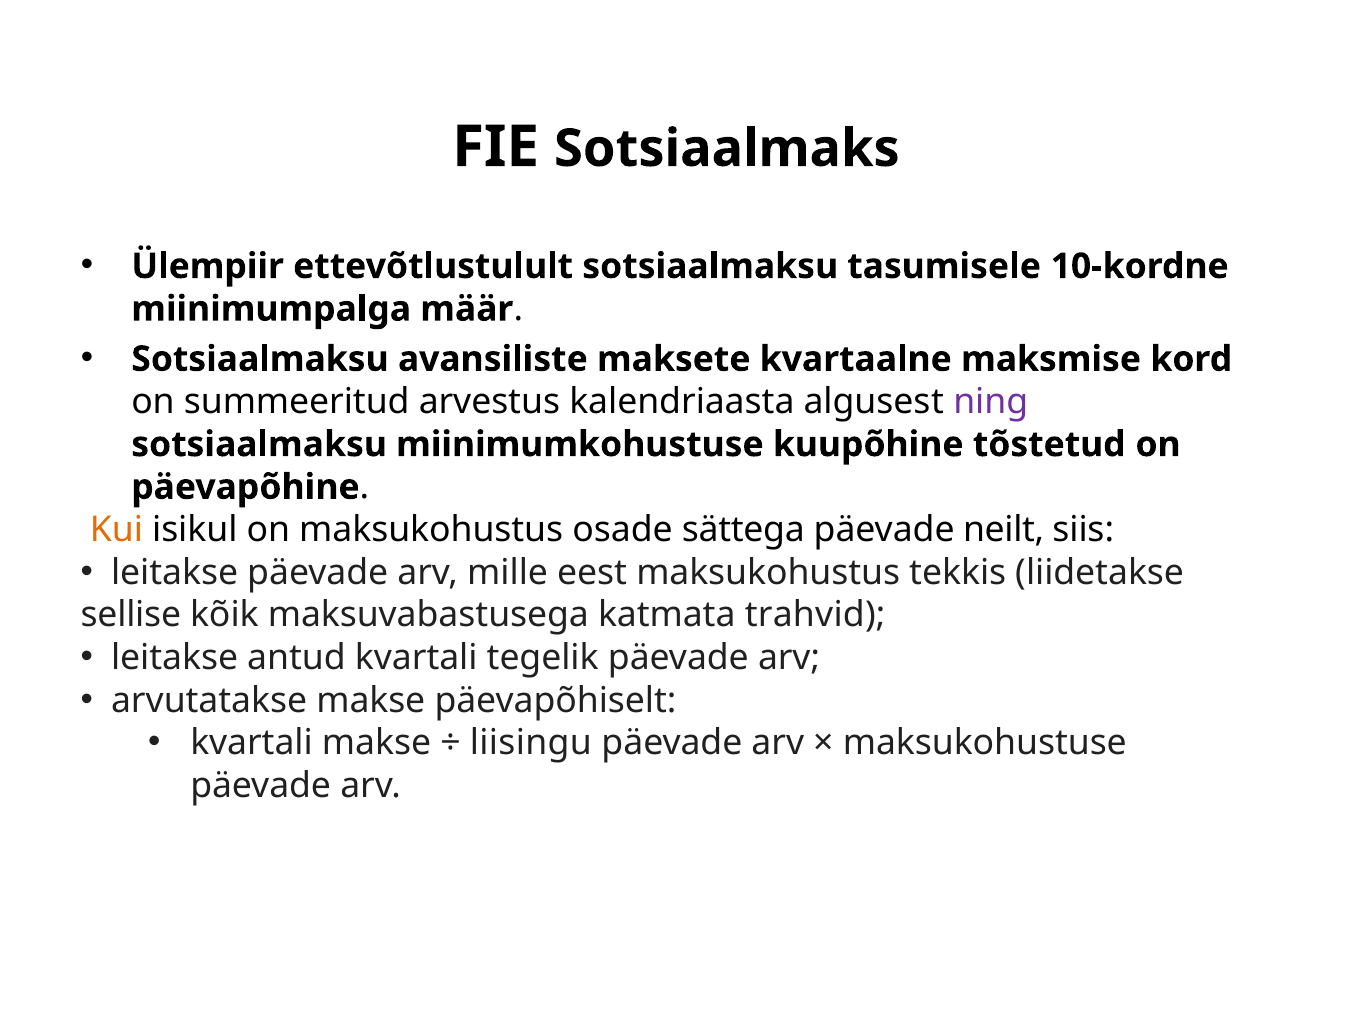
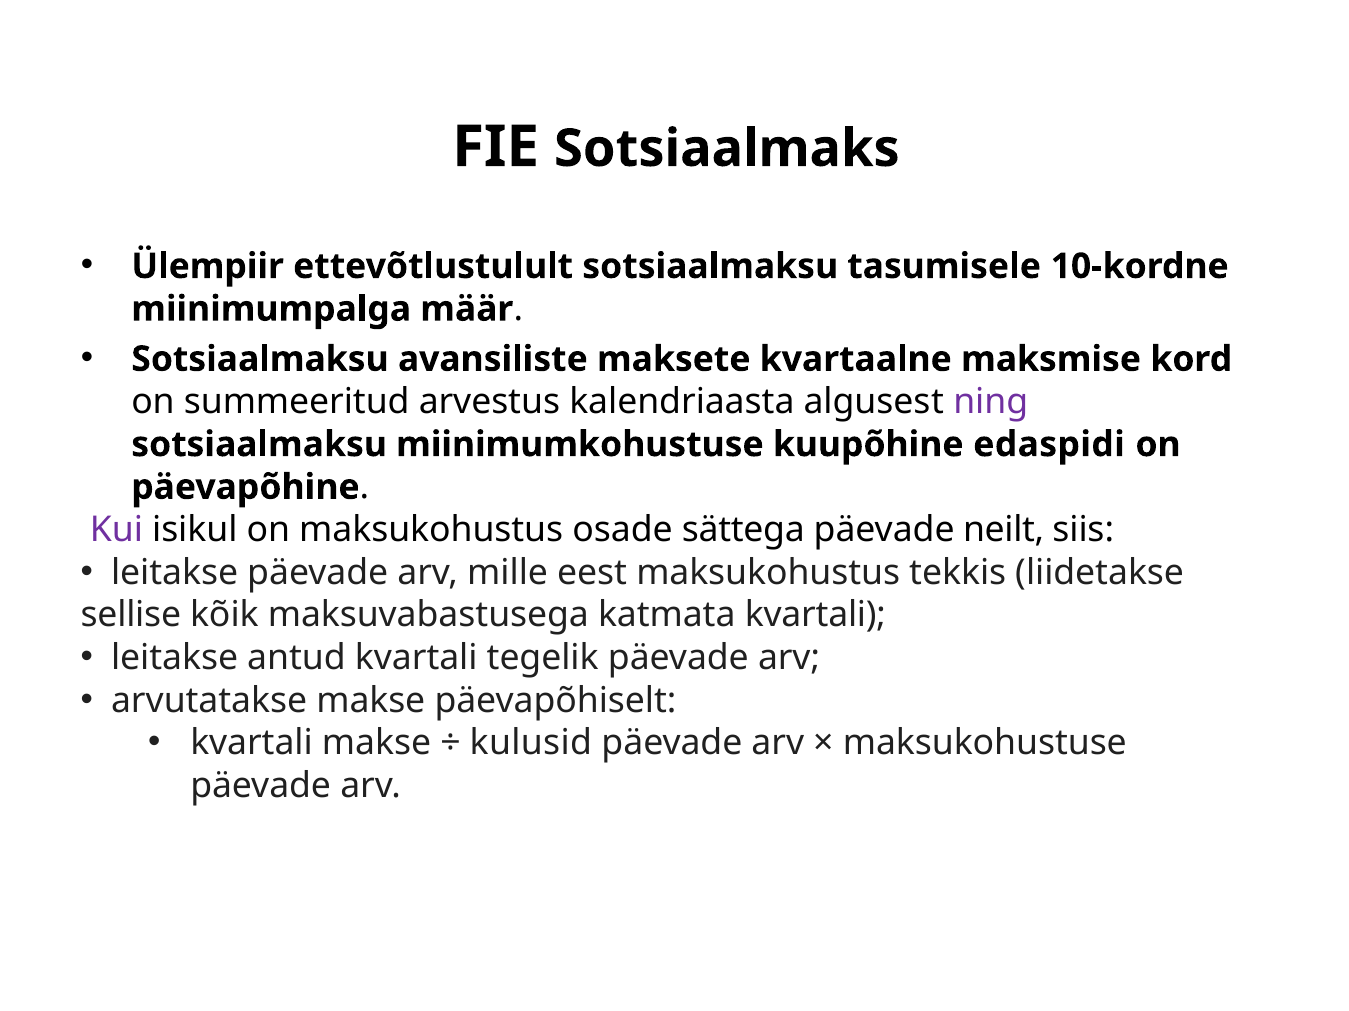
tõstetud: tõstetud -> edaspidi (1049, 445)
Kui colour: orange -> purple (116, 530)
katmata trahvid: trahvid -> kvartali (815, 616)
liisingu: liisingu -> kulusid (531, 744)
